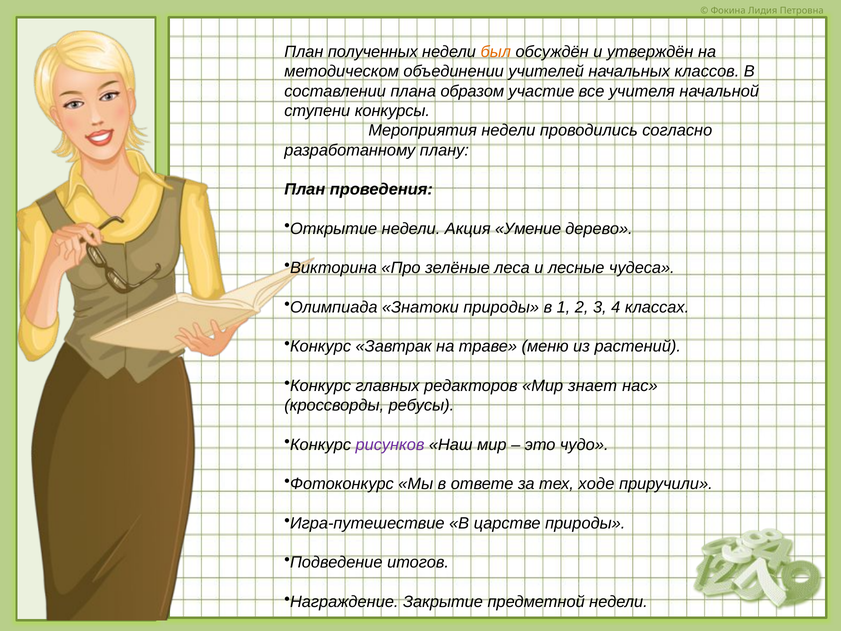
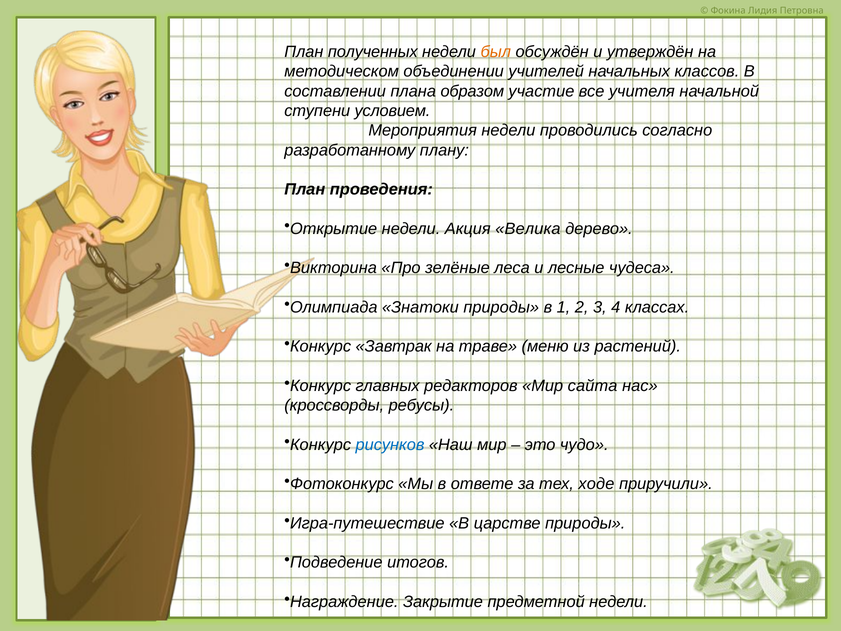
конкурсы: конкурсы -> условием (392, 111)
Умение: Умение -> Велика (528, 229)
знает: знает -> сайта (593, 386)
рисунков colour: purple -> blue (390, 445)
